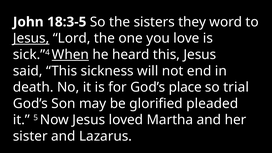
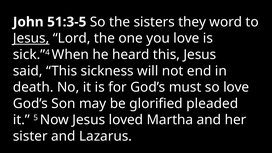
18:3-5: 18:3-5 -> 51:3-5 (67, 22)
When underline: present -> none (70, 55)
place: place -> must (185, 87)
so trial: trial -> love (236, 87)
